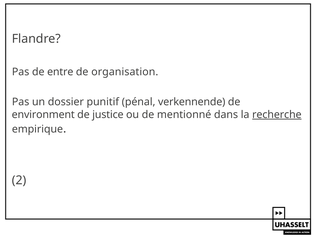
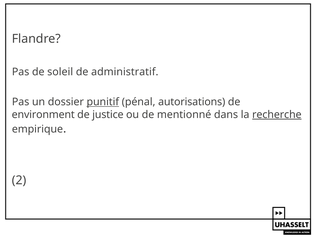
entre: entre -> soleil (60, 72)
organisation: organisation -> administratif (125, 72)
punitif underline: none -> present (103, 102)
verkennende: verkennende -> autorisations (192, 102)
